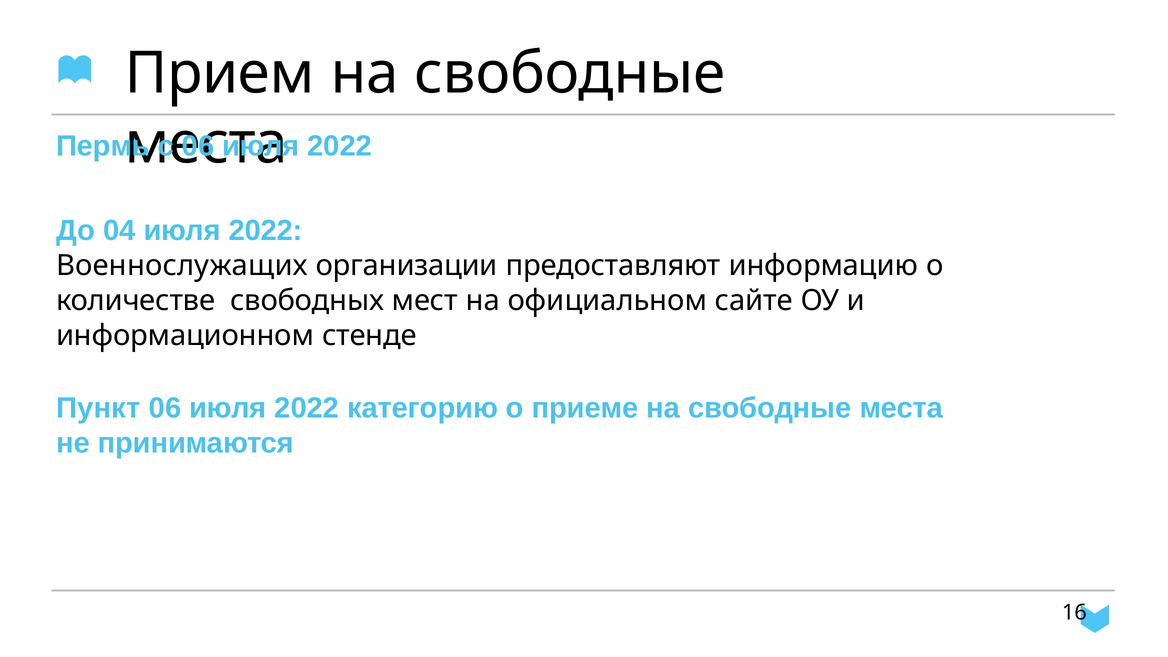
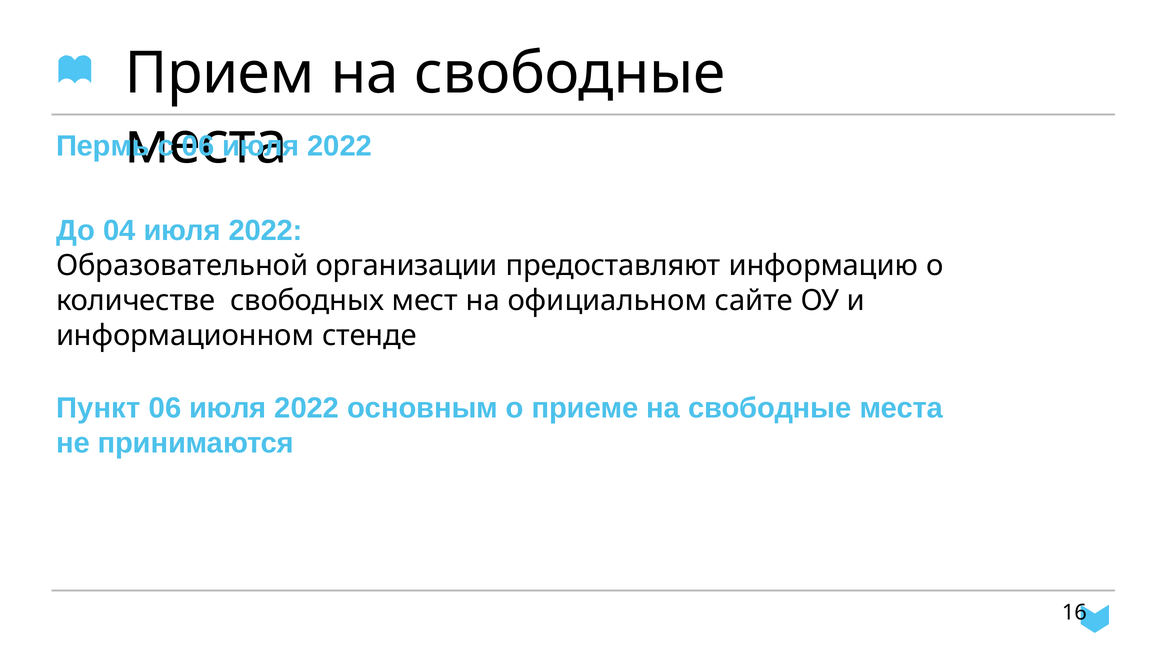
Военнослужащих: Военнослужащих -> Образовательной (182, 266)
категорию: категорию -> основным (423, 408)
